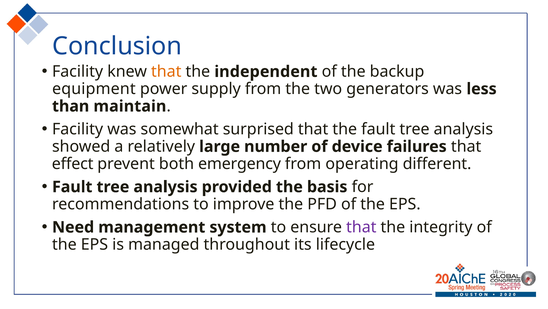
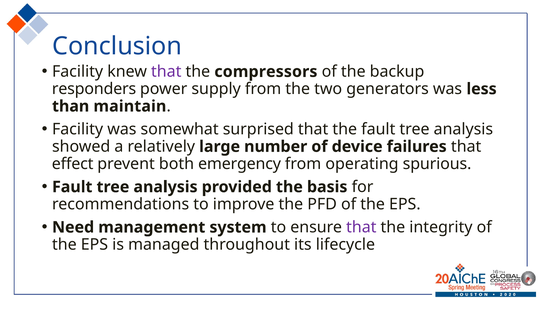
that colour: orange -> purple (166, 71)
independent: independent -> compressors (266, 71)
equipment: equipment -> responders (94, 89)
different: different -> spurious (437, 164)
